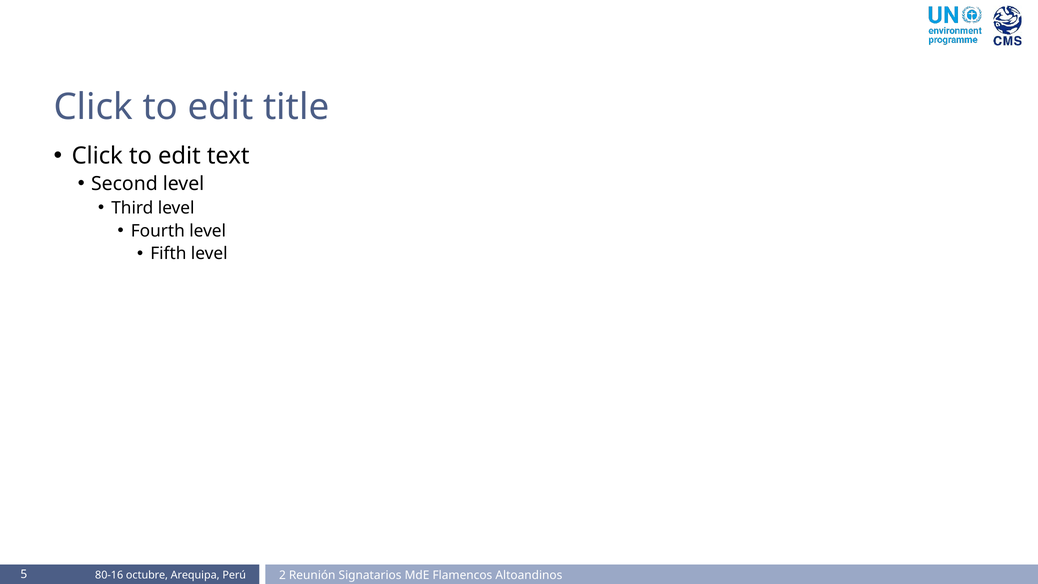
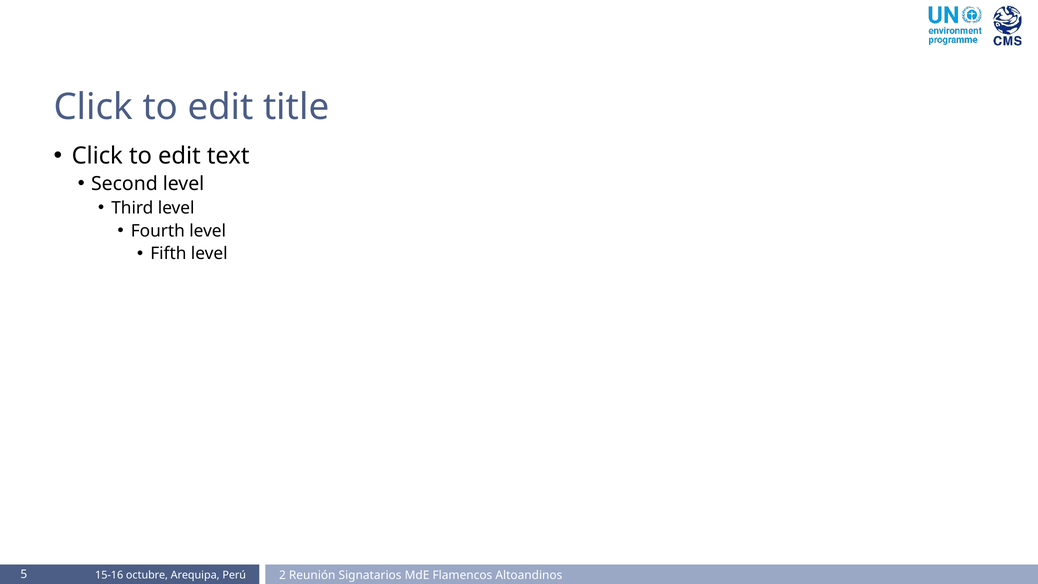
80-16: 80-16 -> 15-16 (109, 575)
